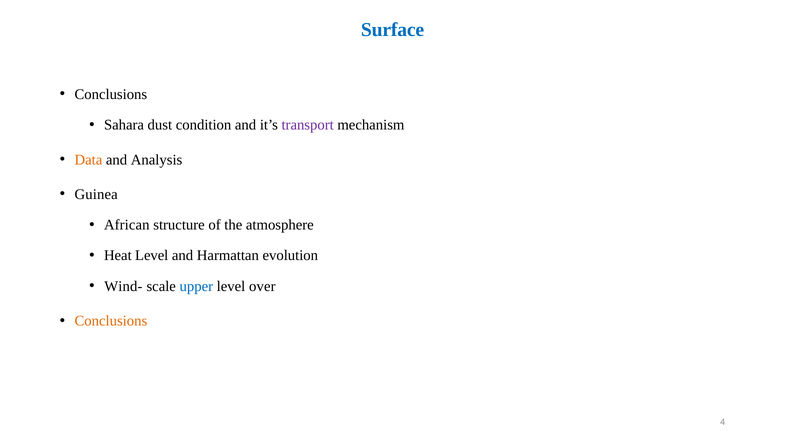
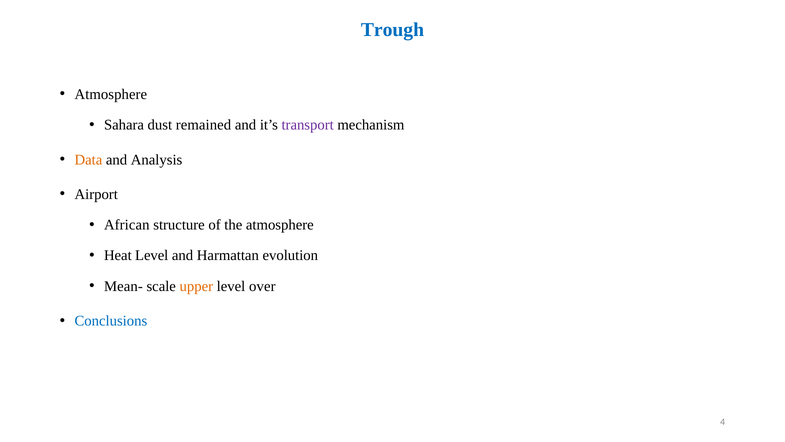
Surface: Surface -> Trough (392, 30)
Conclusions: Conclusions -> Atmosphere (111, 94)
condition: condition -> remained (204, 125)
Guinea: Guinea -> Airport (96, 194)
Wind-: Wind- -> Mean- (123, 286)
upper colour: blue -> orange (196, 286)
Conclusions colour: orange -> blue (111, 321)
